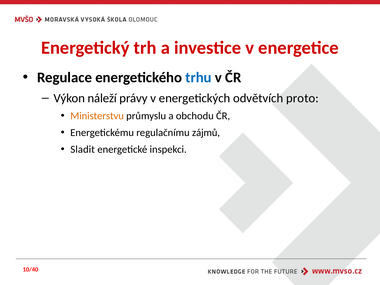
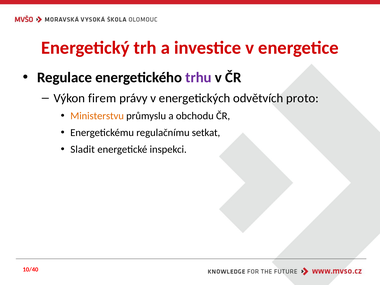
trhu colour: blue -> purple (199, 78)
náleží: náleží -> firem (102, 98)
zájmů: zájmů -> setkat (206, 133)
